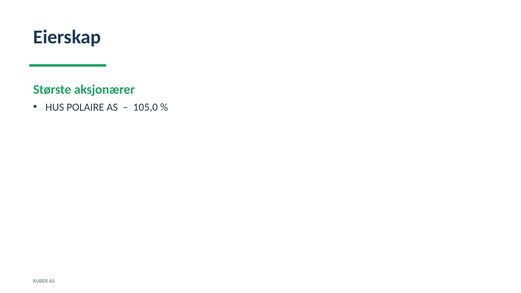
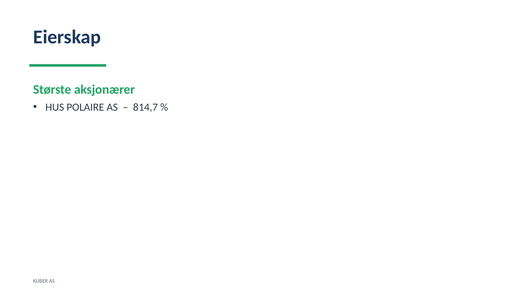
105,0: 105,0 -> 814,7 (145, 107)
